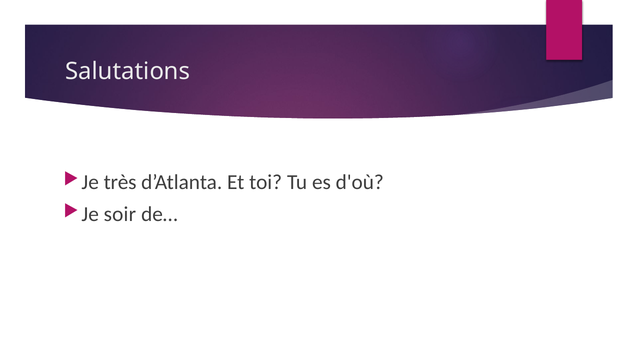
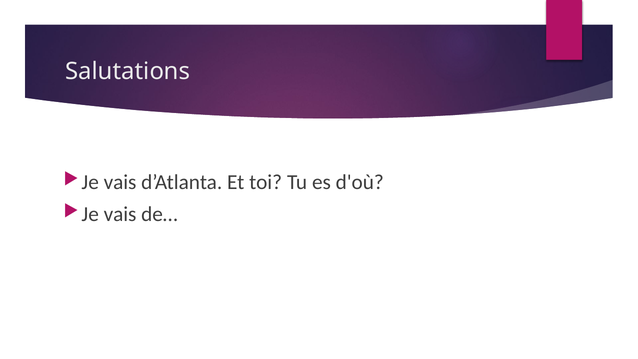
très: très -> vais (120, 182)
soir: soir -> vais (120, 214)
